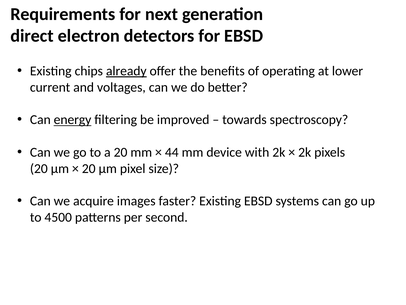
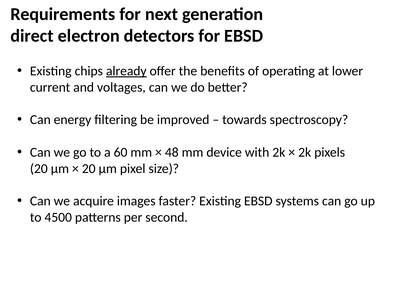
energy underline: present -> none (73, 120)
a 20: 20 -> 60 (121, 152)
44: 44 -> 48 (172, 152)
